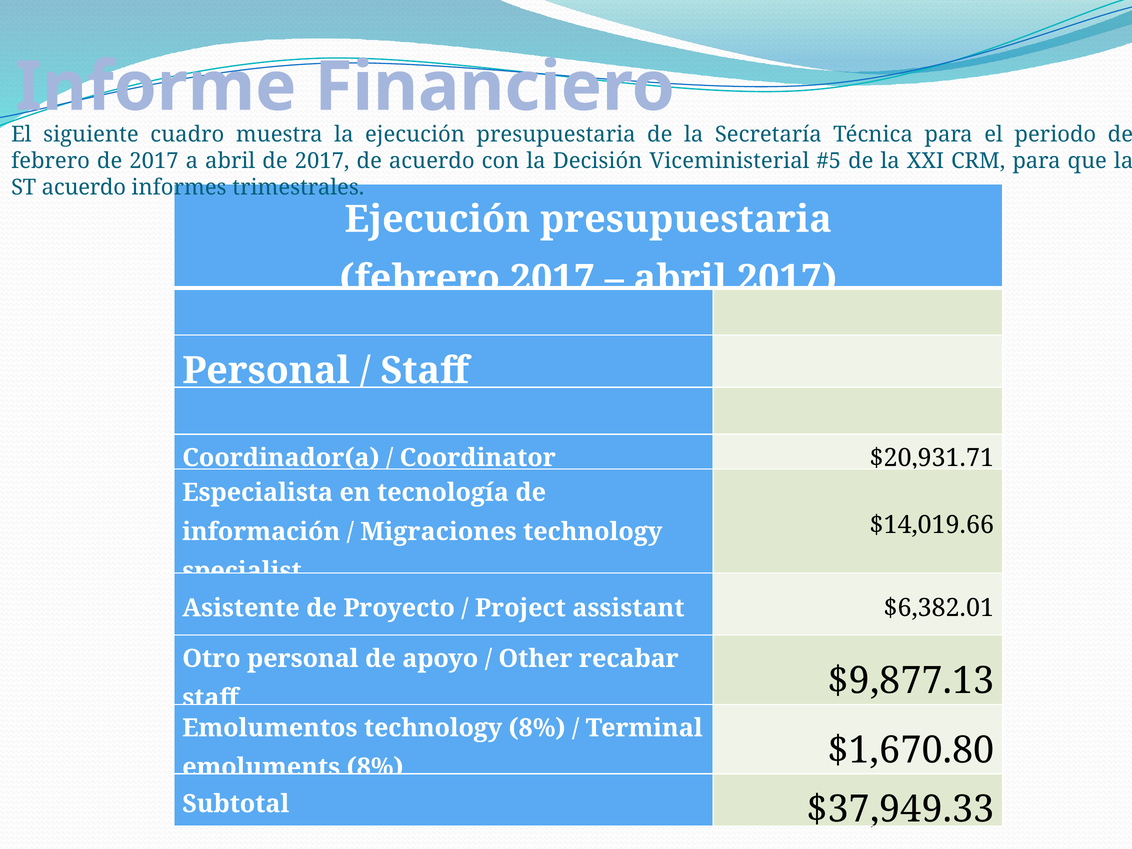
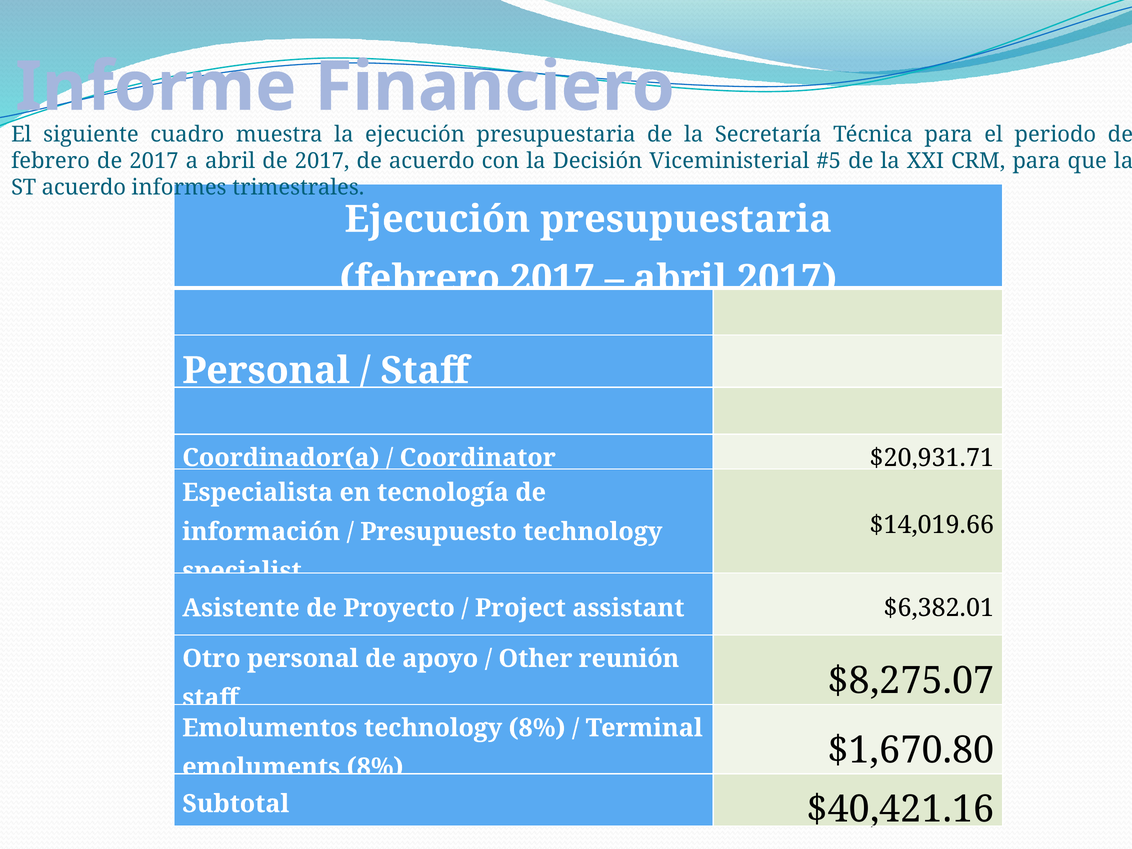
Migraciones: Migraciones -> Presupuesto (439, 532)
recabar: recabar -> reunión (629, 659)
$9,877.13: $9,877.13 -> $8,275.07 (911, 681)
$37,949.33: $37,949.33 -> $40,421.16 (900, 809)
